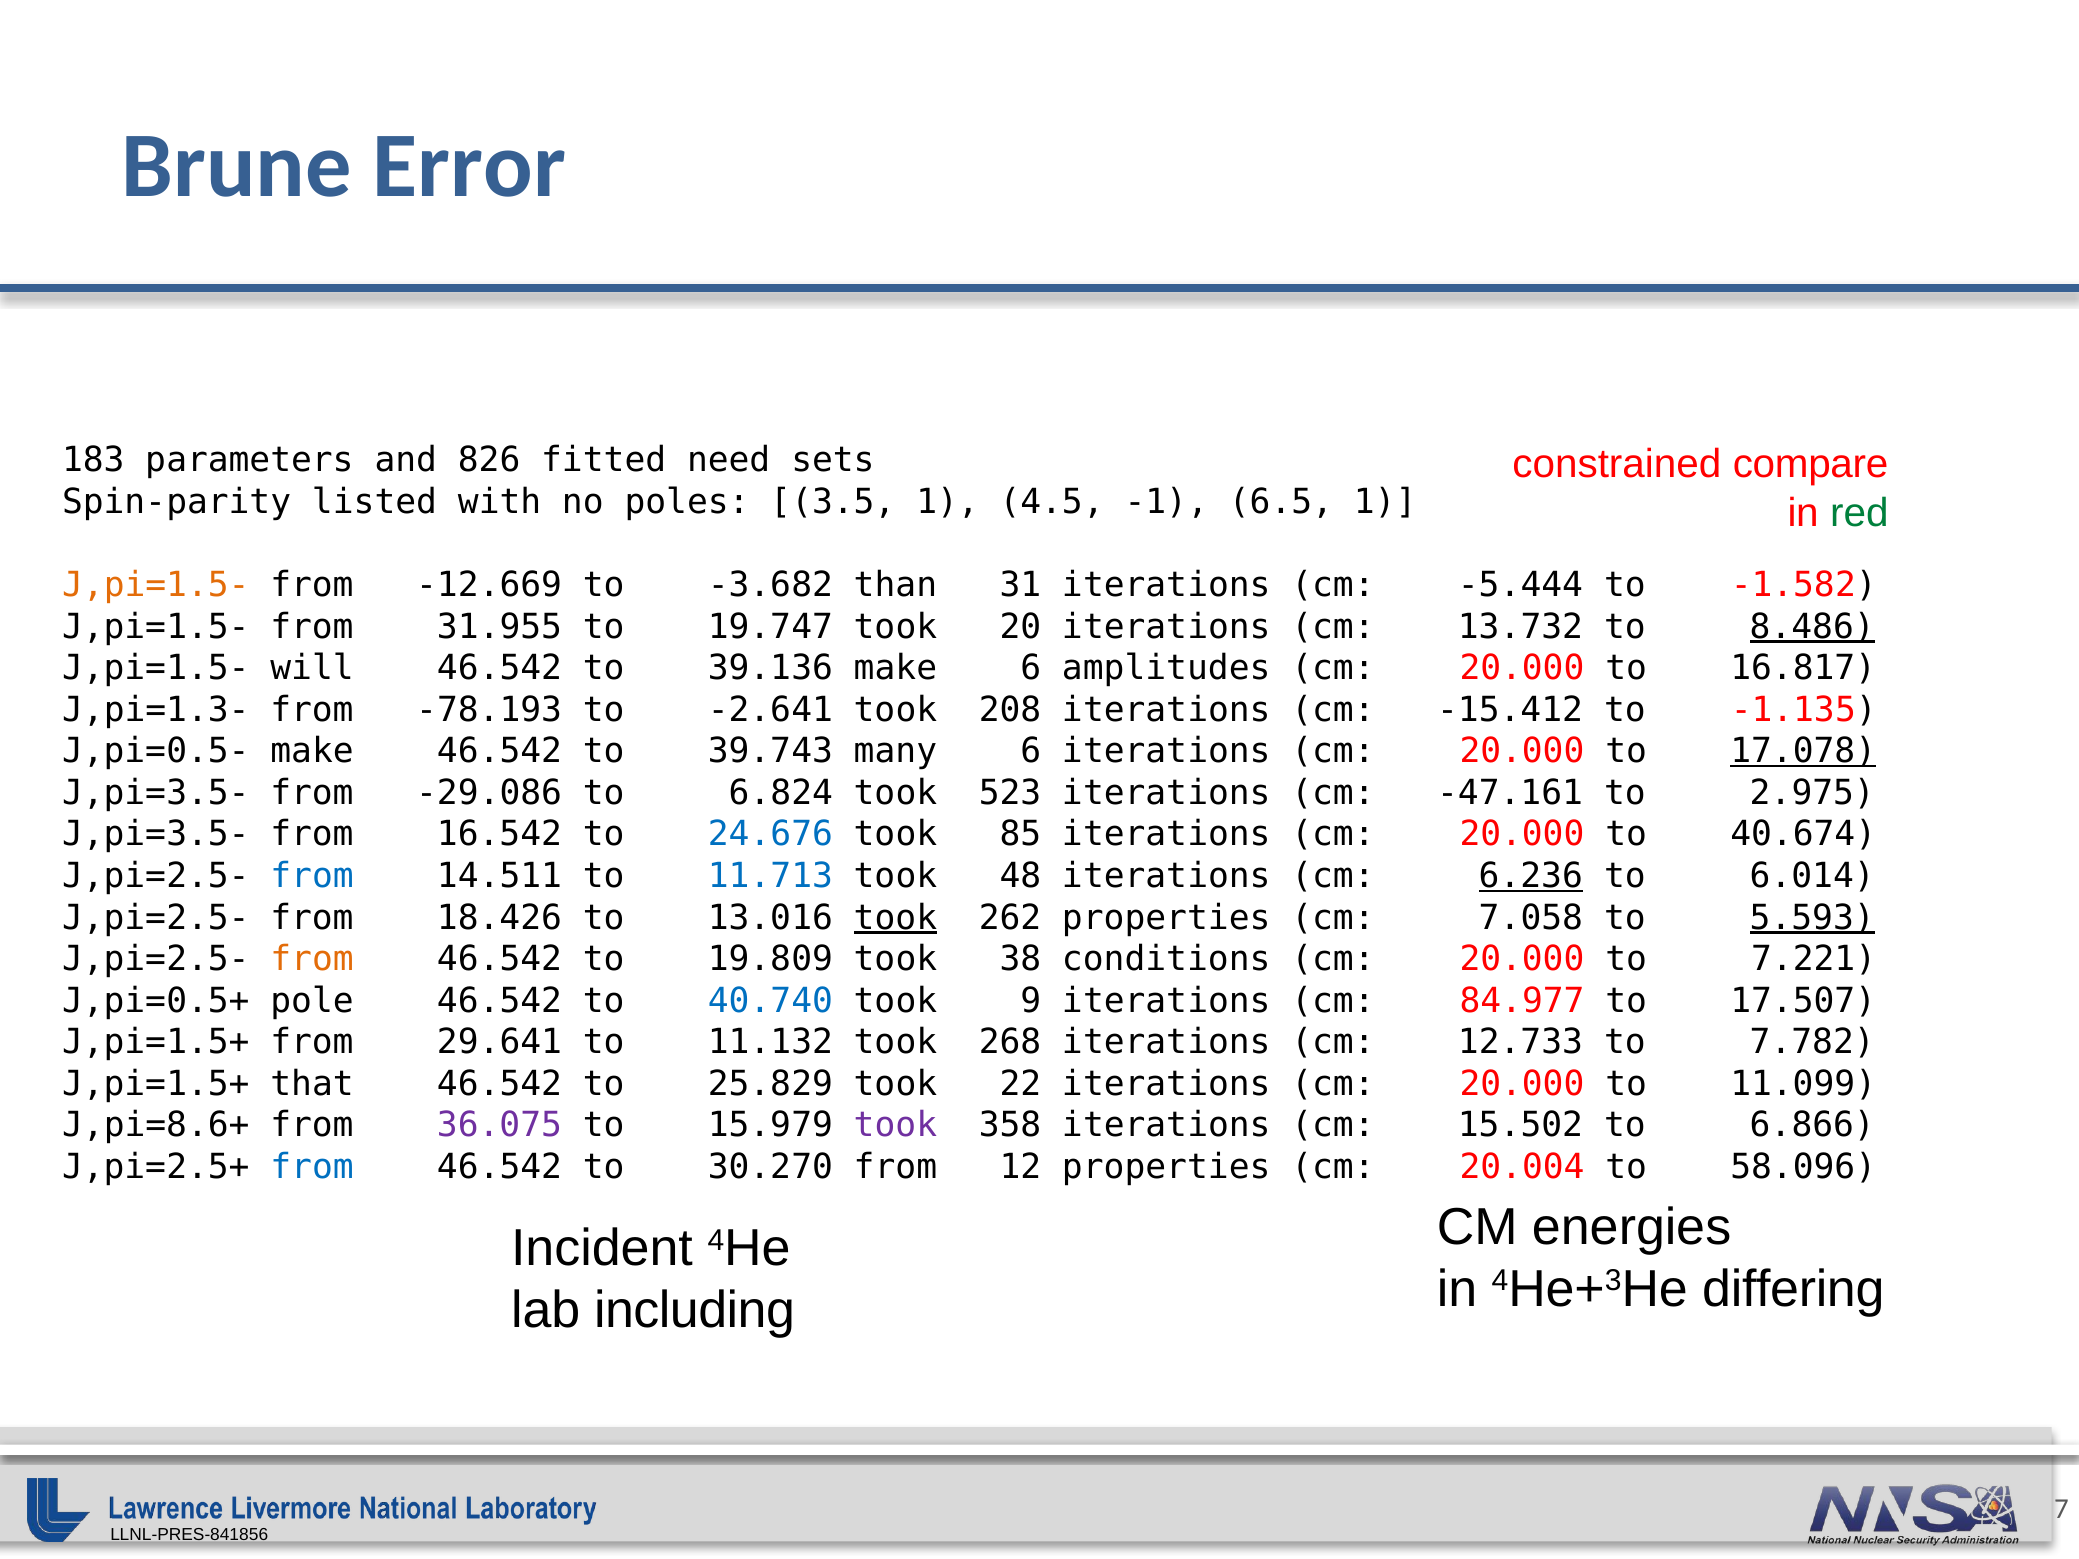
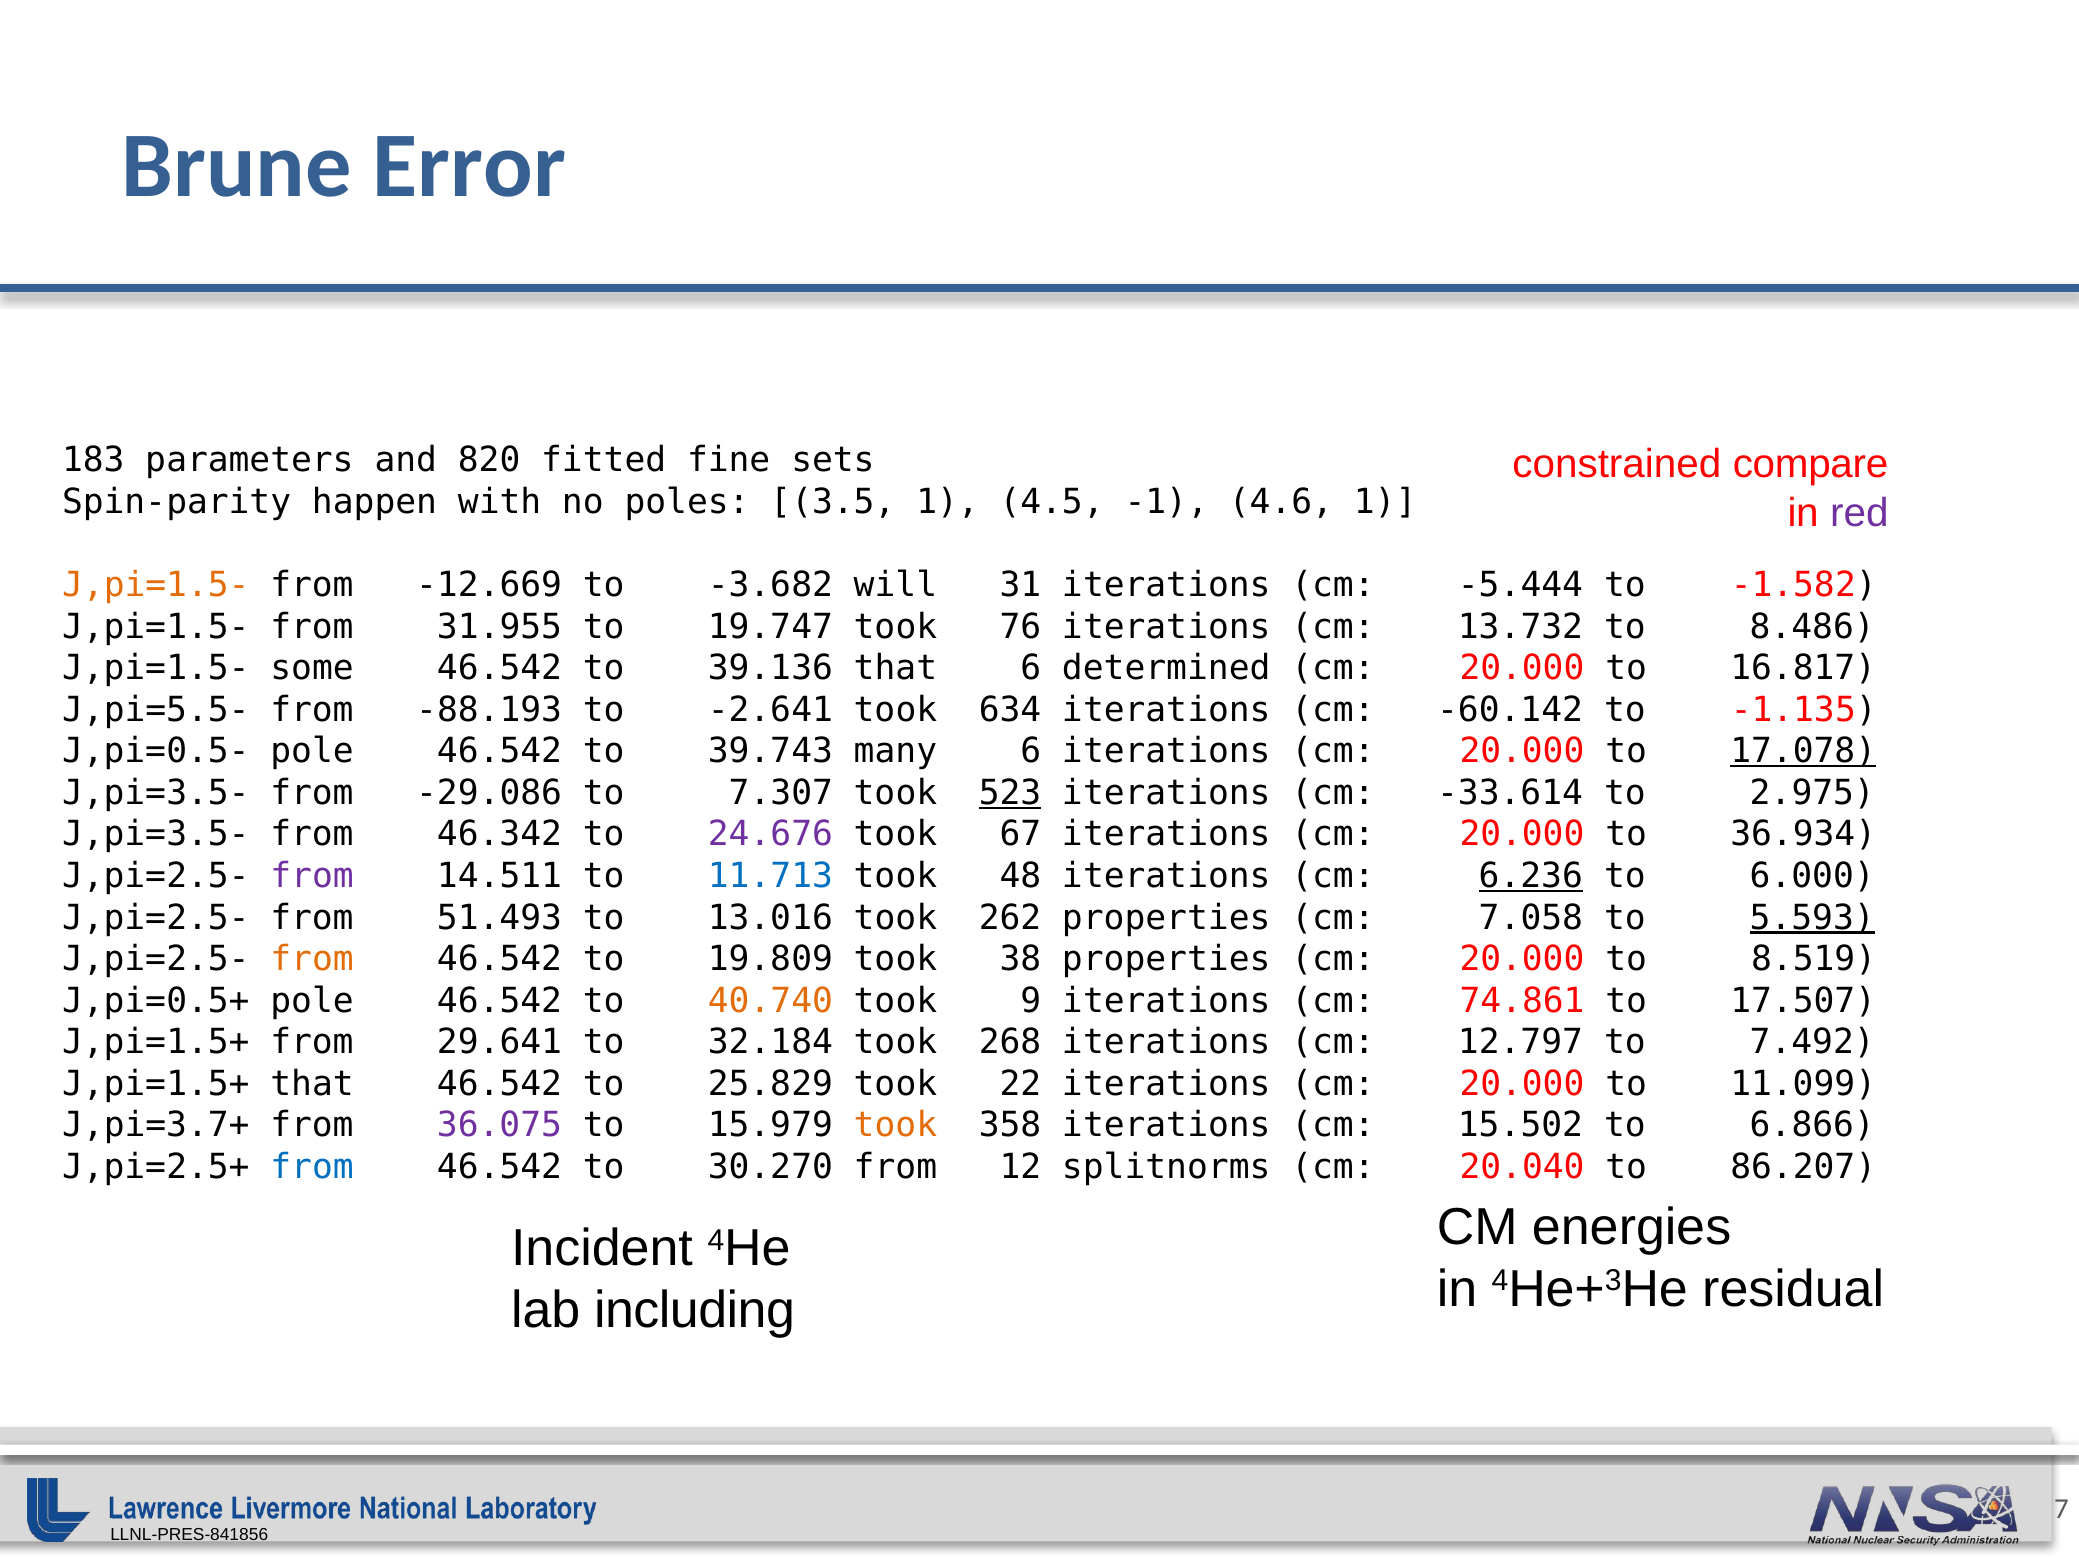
826: 826 -> 820 (489, 460)
need: need -> fine (729, 460)
listed: listed -> happen (375, 502)
6.5: 6.5 -> 4.6 (1281, 502)
red colour: green -> purple (1859, 513)
than: than -> will (895, 585)
20: 20 -> 76 (1020, 627)
8.486 underline: present -> none (1812, 627)
will: will -> some (312, 668)
39.136 make: make -> that (895, 668)
amplitudes: amplitudes -> determined (1166, 668)
J,pi=1.3-: J,pi=1.3- -> J,pi=5.5- (156, 710)
-78.193: -78.193 -> -88.193 (489, 710)
208: 208 -> 634 (1010, 710)
-15.412: -15.412 -> -60.142 (1510, 710)
J,pi=0.5- make: make -> pole (312, 751)
6.824: 6.824 -> 7.307 (781, 793)
523 underline: none -> present (1010, 793)
-47.161: -47.161 -> -33.614 (1510, 793)
16.542: 16.542 -> 46.342 (500, 835)
24.676 colour: blue -> purple (770, 835)
85: 85 -> 67 (1020, 835)
40.674: 40.674 -> 36.934 (1803, 835)
from colour: blue -> purple (312, 876)
6.014: 6.014 -> 6.000 (1812, 876)
18.426: 18.426 -> 51.493 (500, 918)
took underline: present -> none (895, 918)
38 conditions: conditions -> properties (1166, 959)
7.221: 7.221 -> 8.519 (1814, 959)
40.740 colour: blue -> orange (770, 1001)
84.977: 84.977 -> 74.861 (1522, 1001)
11.132: 11.132 -> 32.184 (770, 1042)
12.733: 12.733 -> 12.797 (1520, 1042)
7.782: 7.782 -> 7.492 (1812, 1042)
J,pi=8.6+: J,pi=8.6+ -> J,pi=3.7+ (156, 1126)
took colour: purple -> orange (895, 1126)
12 properties: properties -> splitnorms (1166, 1167)
20.004: 20.004 -> 20.040 (1522, 1167)
58.096: 58.096 -> 86.207 (1803, 1167)
differing: differing -> residual (1793, 1290)
